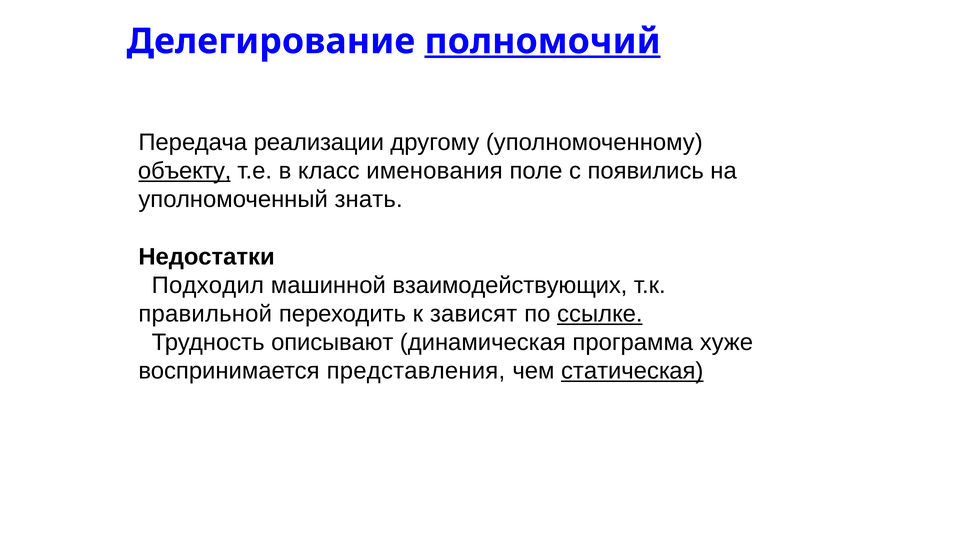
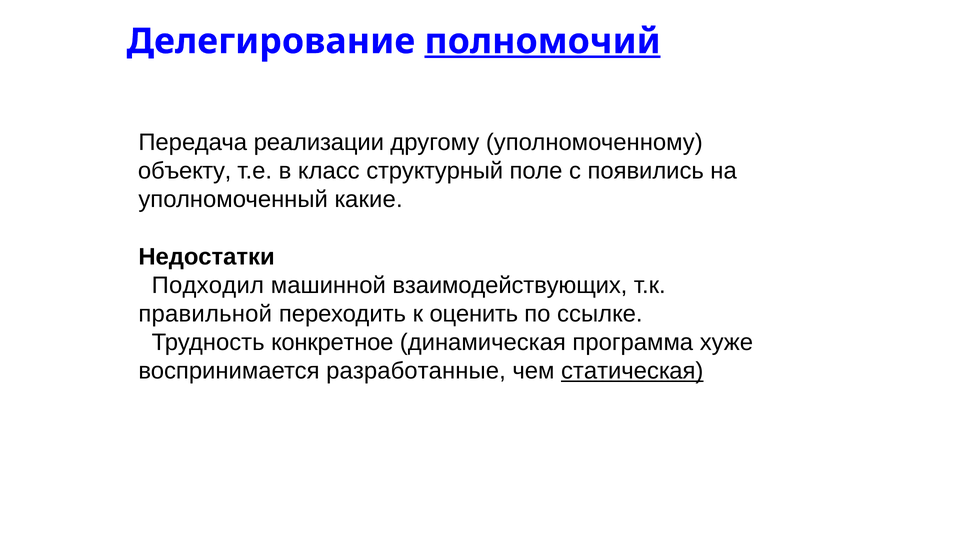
объекту underline: present -> none (185, 171)
именования: именования -> структурный (435, 171)
знать: знать -> какие (369, 200)
зависят: зависят -> оценить (474, 314)
ссылке underline: present -> none (600, 314)
описывают: описывают -> конкретное (332, 343)
представления: представления -> разработанные (416, 371)
